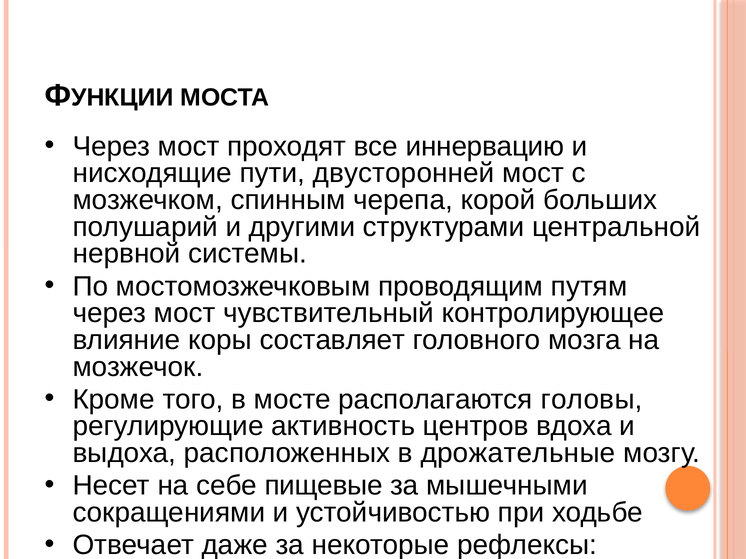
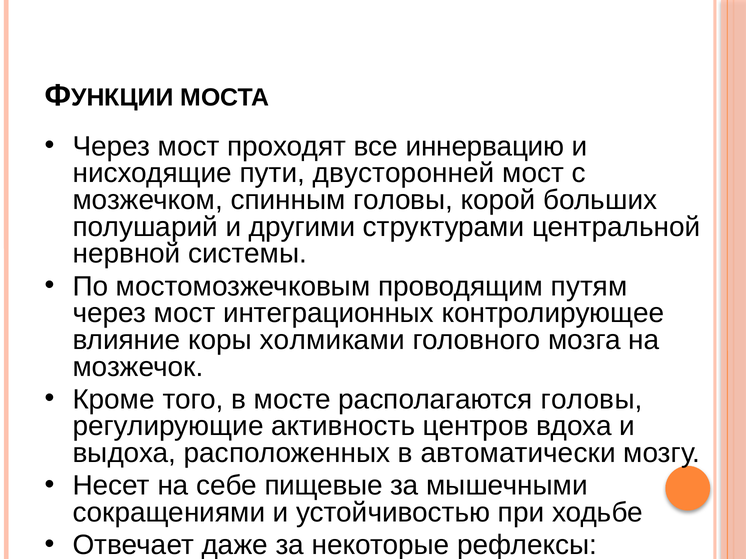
спинным черепа: черепа -> головы (403, 200)
чувствительный: чувствительный -> интеграционных (329, 313)
составляет: составляет -> холмиками (332, 340)
дрожательные: дрожательные -> автоматически (518, 453)
